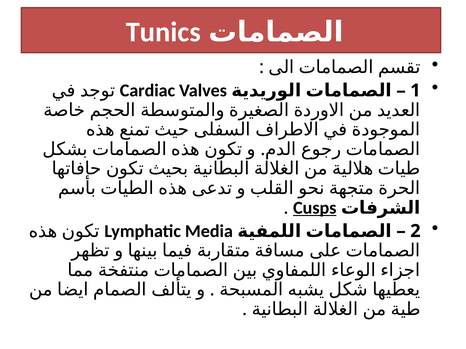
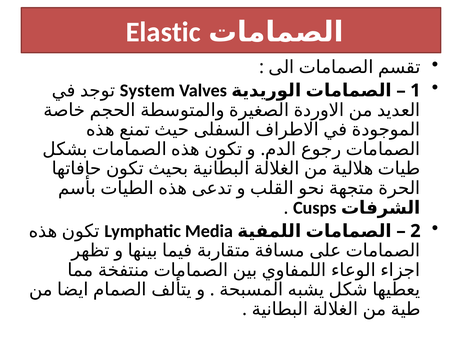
Tunics: Tunics -> Elastic (163, 32)
Cardiac: Cardiac -> System (147, 91)
Cusps underline: present -> none (315, 208)
